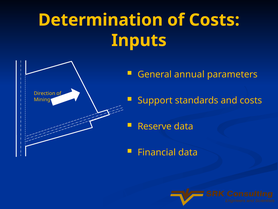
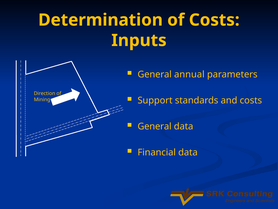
Reserve: Reserve -> General (155, 126)
